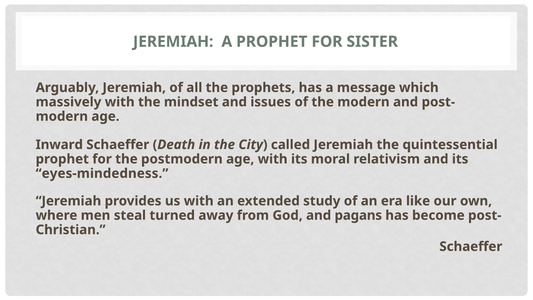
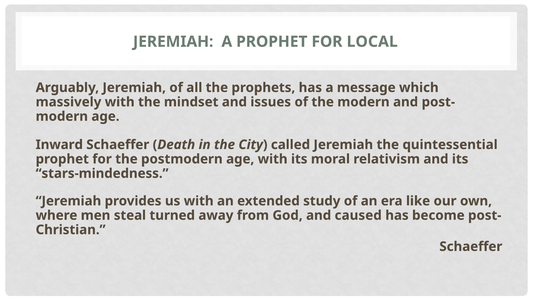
SISTER: SISTER -> LOCAL (372, 42)
eyes-mindedness: eyes-mindedness -> stars-mindedness (102, 173)
pagans: pagans -> caused (358, 215)
